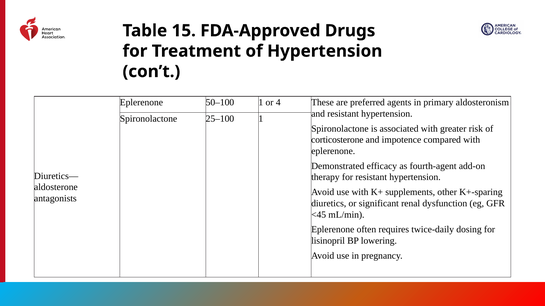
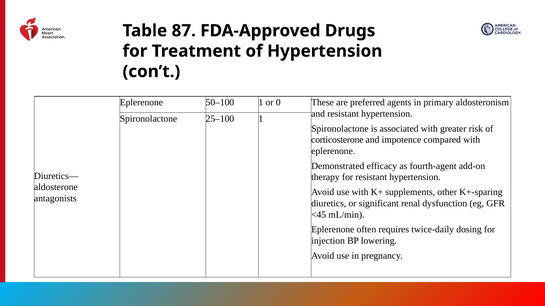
15: 15 -> 87 (184, 31)
4: 4 -> 0 (278, 103)
lisinopril: lisinopril -> injection (328, 241)
